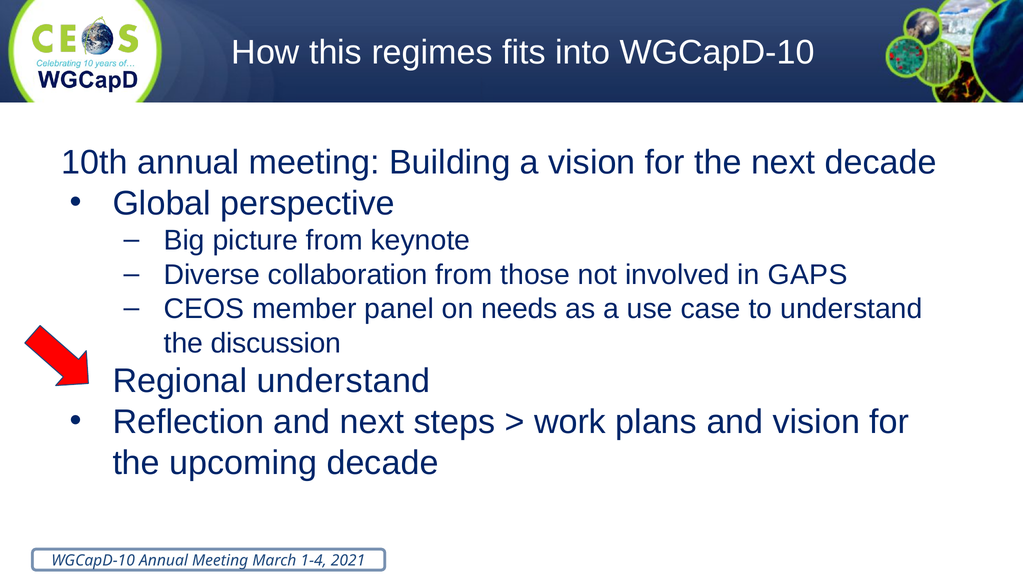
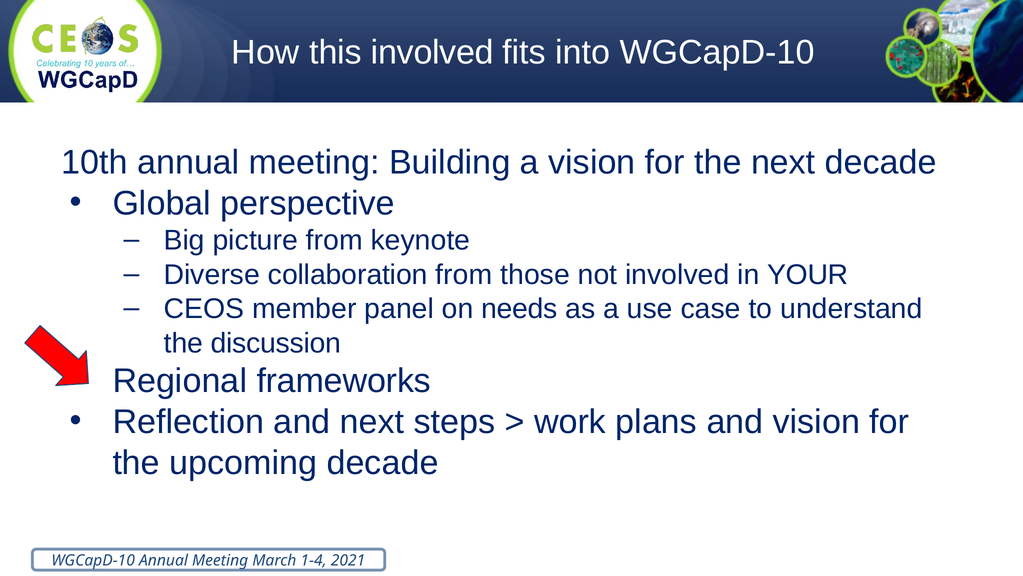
this regimes: regimes -> involved (432, 52)
GAPS: GAPS -> YOUR (808, 274)
Regional understand: understand -> frameworks (344, 381)
